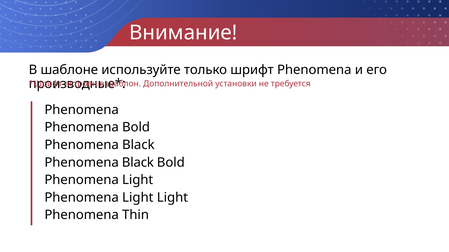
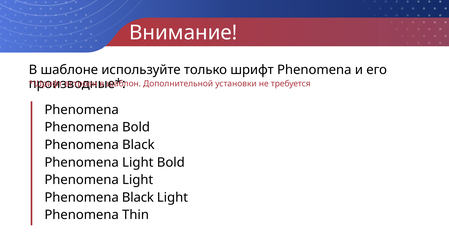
Black: Black -> Light (138, 163)
Light: Light -> Black (138, 198)
